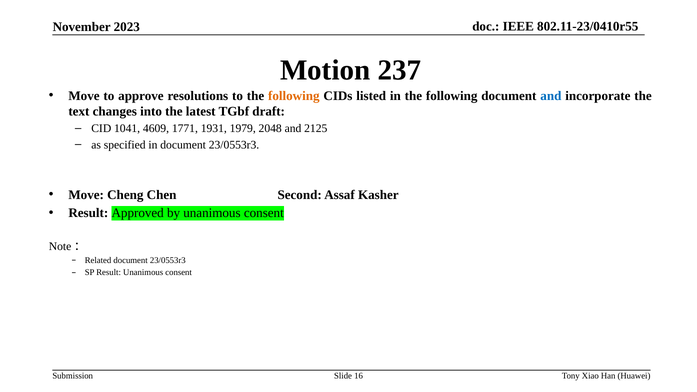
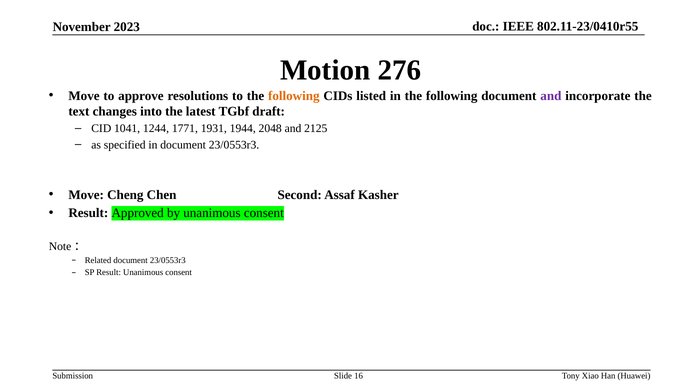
237: 237 -> 276 (399, 70)
and colour: blue -> purple (551, 96)
4609: 4609 -> 1244 (156, 129)
1979: 1979 -> 1944 (243, 129)
